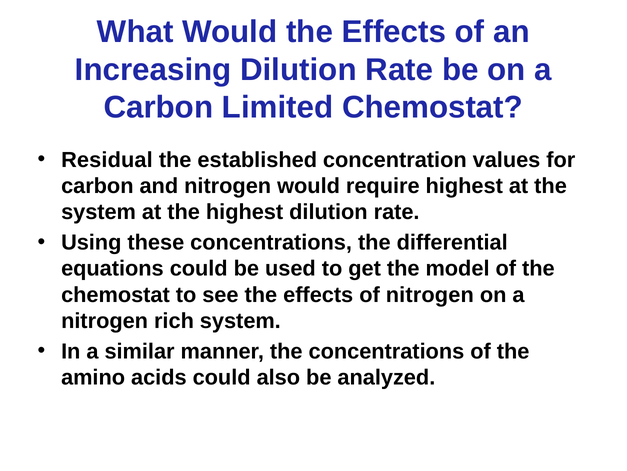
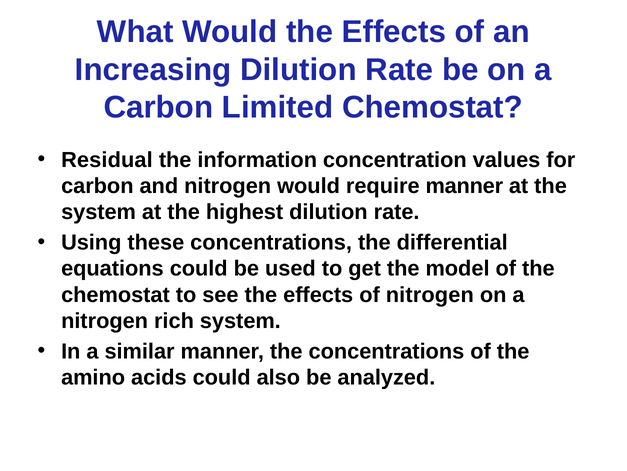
established: established -> information (257, 160)
require highest: highest -> manner (464, 186)
